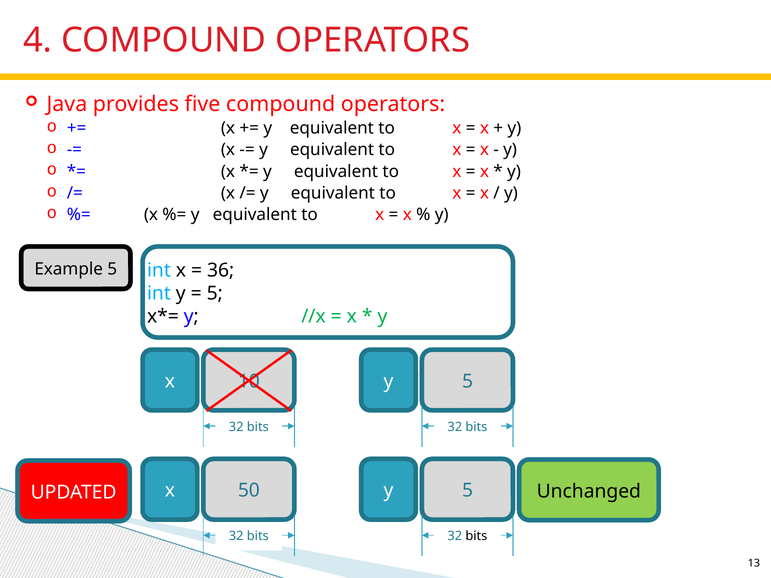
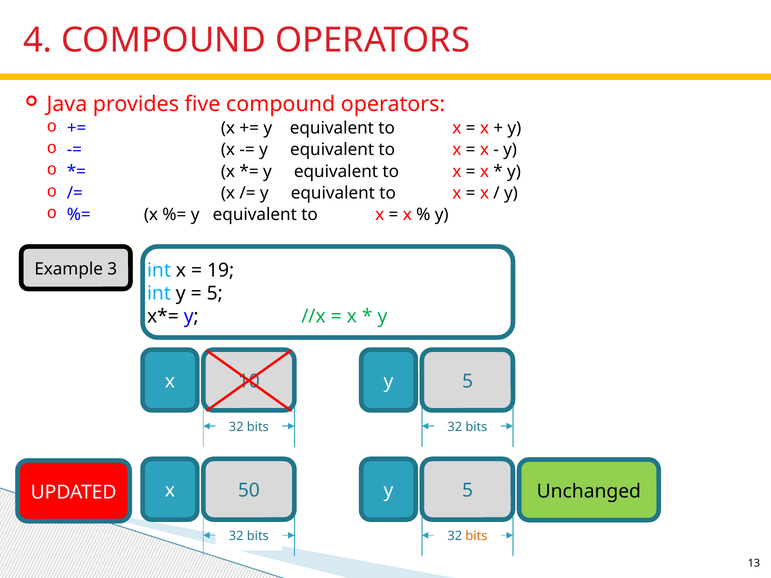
Example 5: 5 -> 3 (112, 269)
36: 36 -> 19 (221, 270)
bits colour: black -> orange (476, 536)
